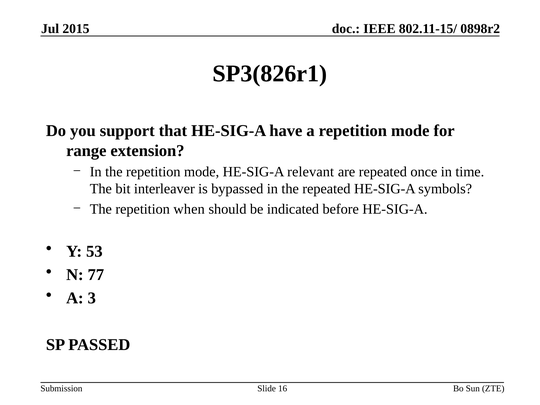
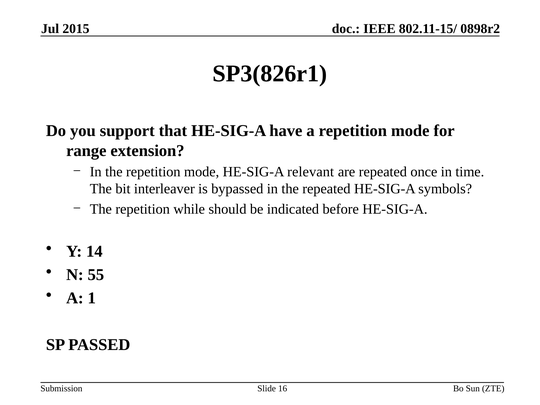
when: when -> while (189, 209)
53: 53 -> 14 (94, 251)
77: 77 -> 55 (96, 275)
3: 3 -> 1 (92, 298)
